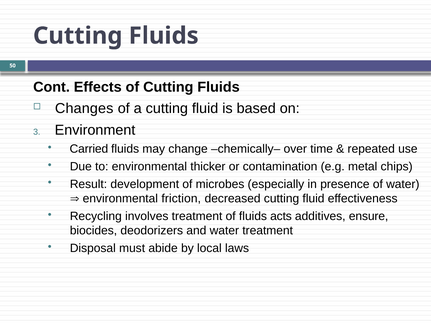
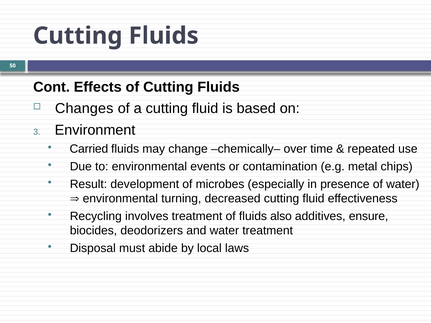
thicker: thicker -> events (208, 167)
friction: friction -> turning (181, 199)
acts: acts -> also (281, 216)
